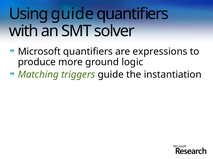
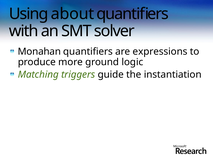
Using guide: guide -> about (72, 14)
Microsoft: Microsoft -> Monahan (39, 52)
